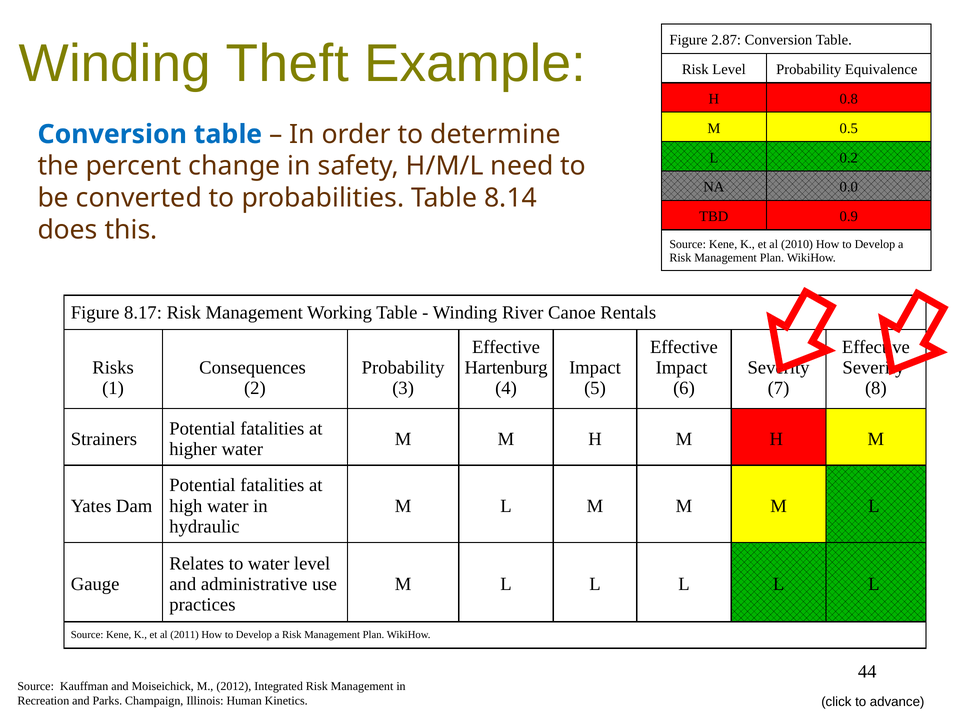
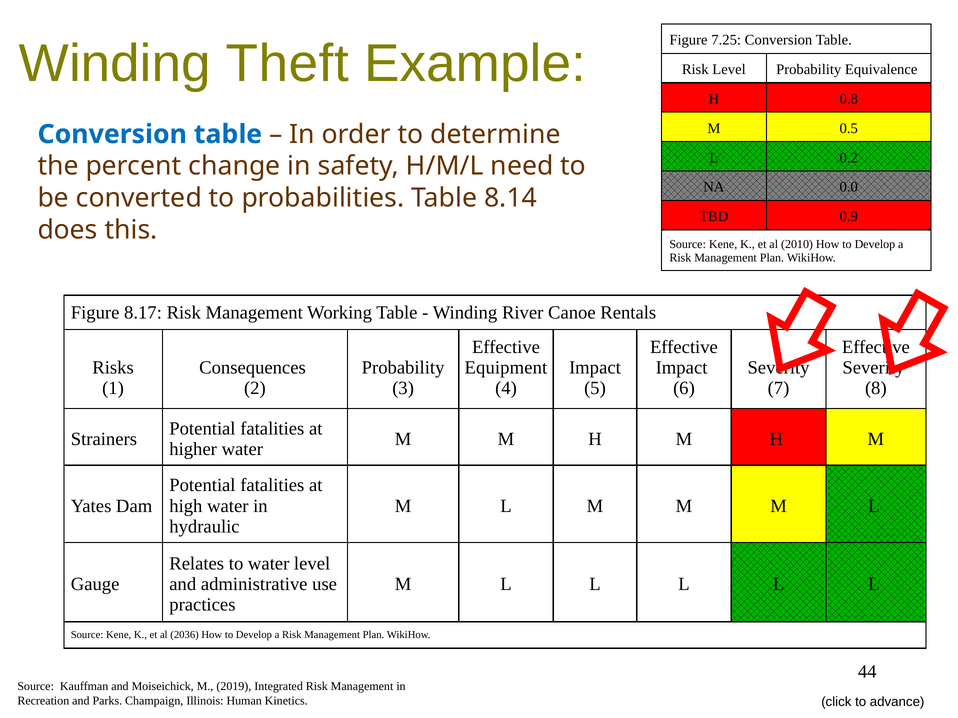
2.87: 2.87 -> 7.25 (726, 40)
Hartenburg: Hartenburg -> Equipment (506, 368)
2011: 2011 -> 2036 (185, 635)
2012: 2012 -> 2019 (234, 687)
